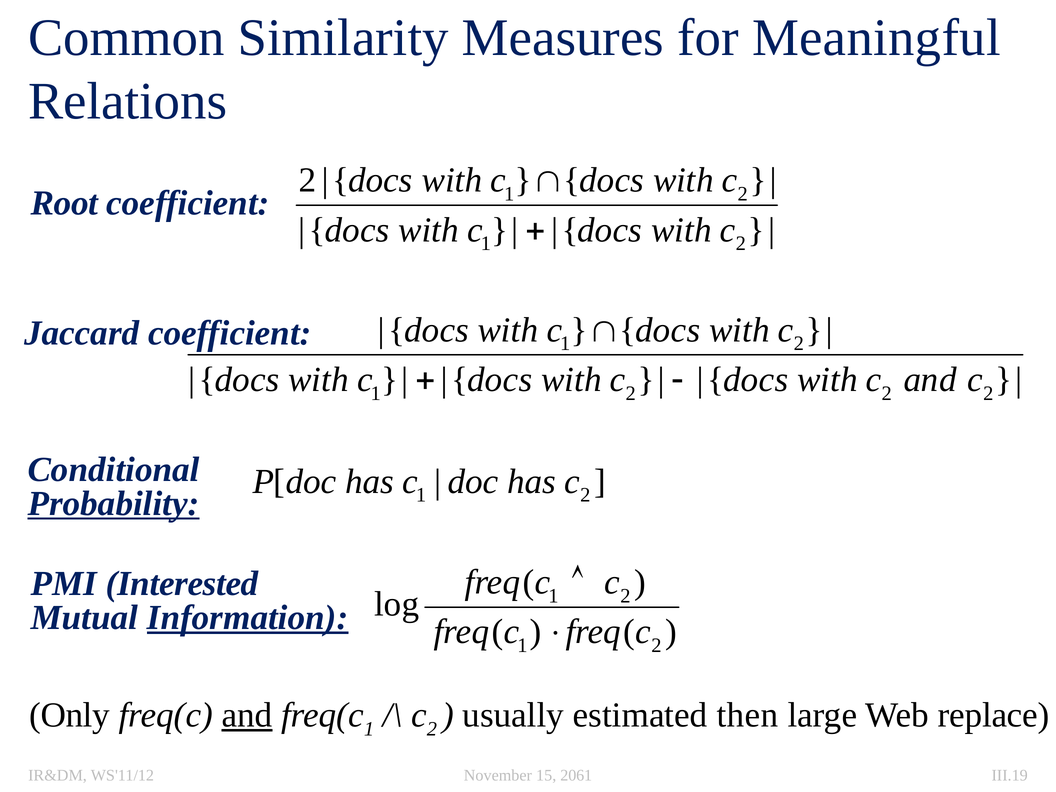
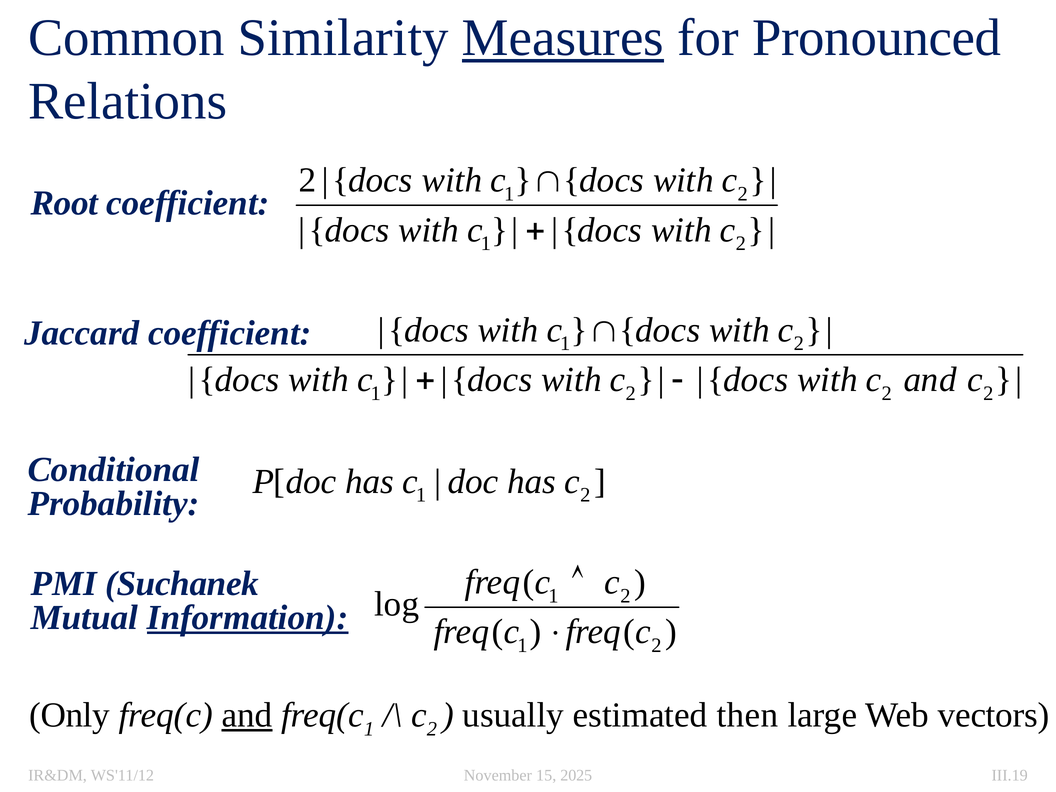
Measures underline: none -> present (563, 38)
Meaningful: Meaningful -> Pronounced (877, 38)
Probability underline: present -> none (114, 503)
Interested: Interested -> Suchanek (182, 584)
replace: replace -> vectors (994, 715)
2061: 2061 -> 2025 (576, 775)
